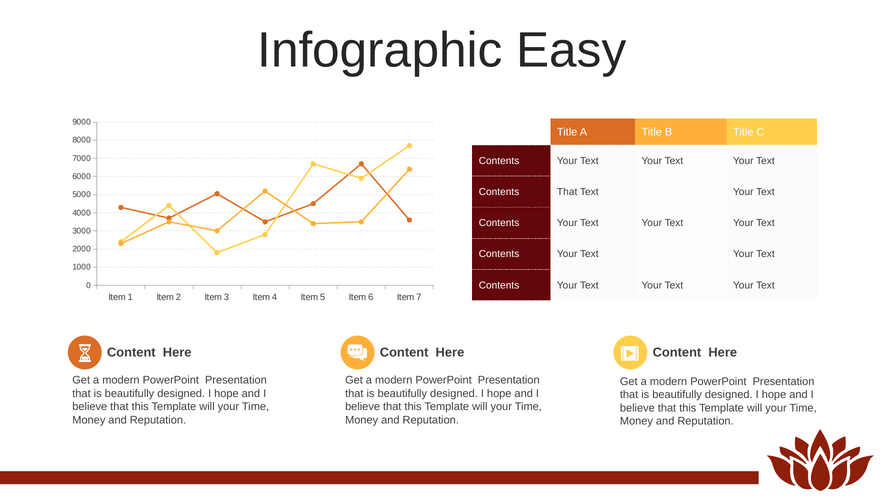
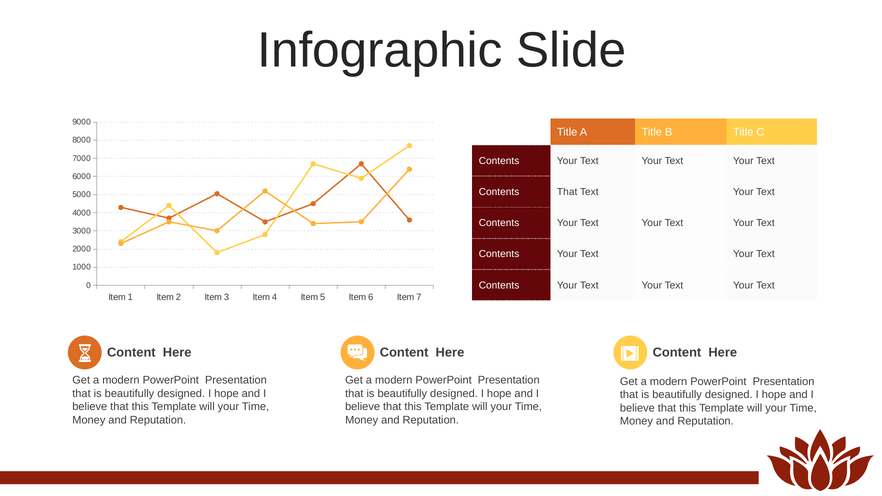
Easy: Easy -> Slide (571, 50)
